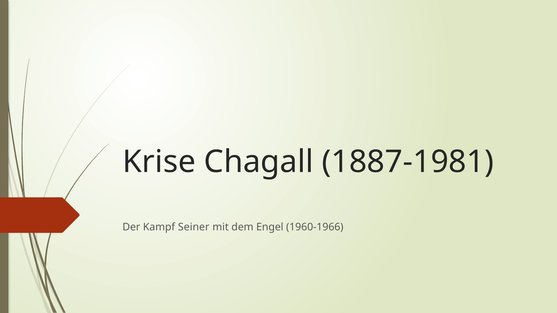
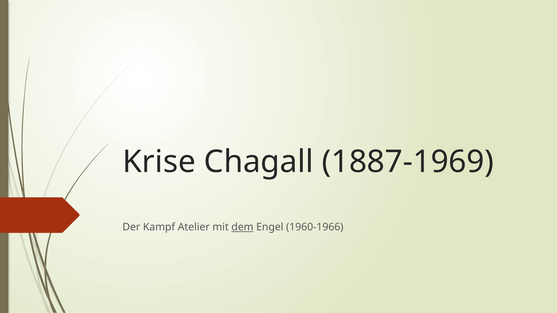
1887-1981: 1887-1981 -> 1887-1969 (408, 162)
Seiner: Seiner -> Atelier (194, 227)
dem underline: none -> present (242, 227)
